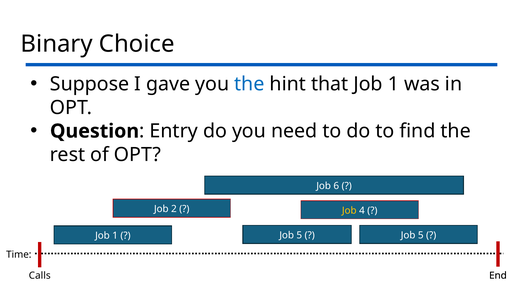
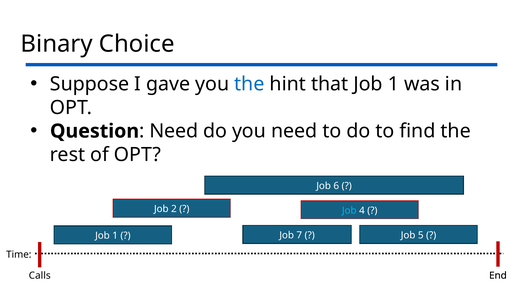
Entry: Entry -> Need (174, 131)
Job colour: yellow -> light blue (349, 211)
5: 5 -> 7 (299, 235)
